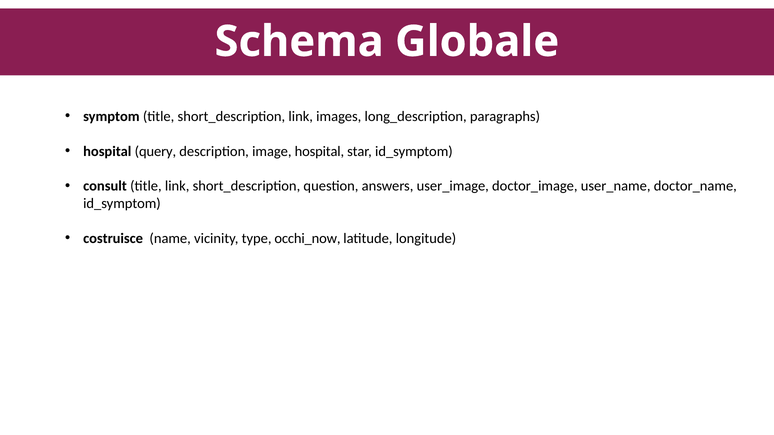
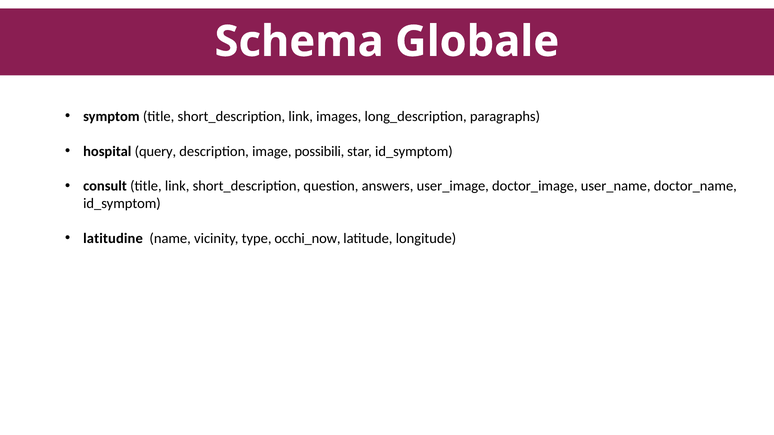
image hospital: hospital -> possibili (319, 151)
costruisce: costruisce -> latitudine (113, 238)
